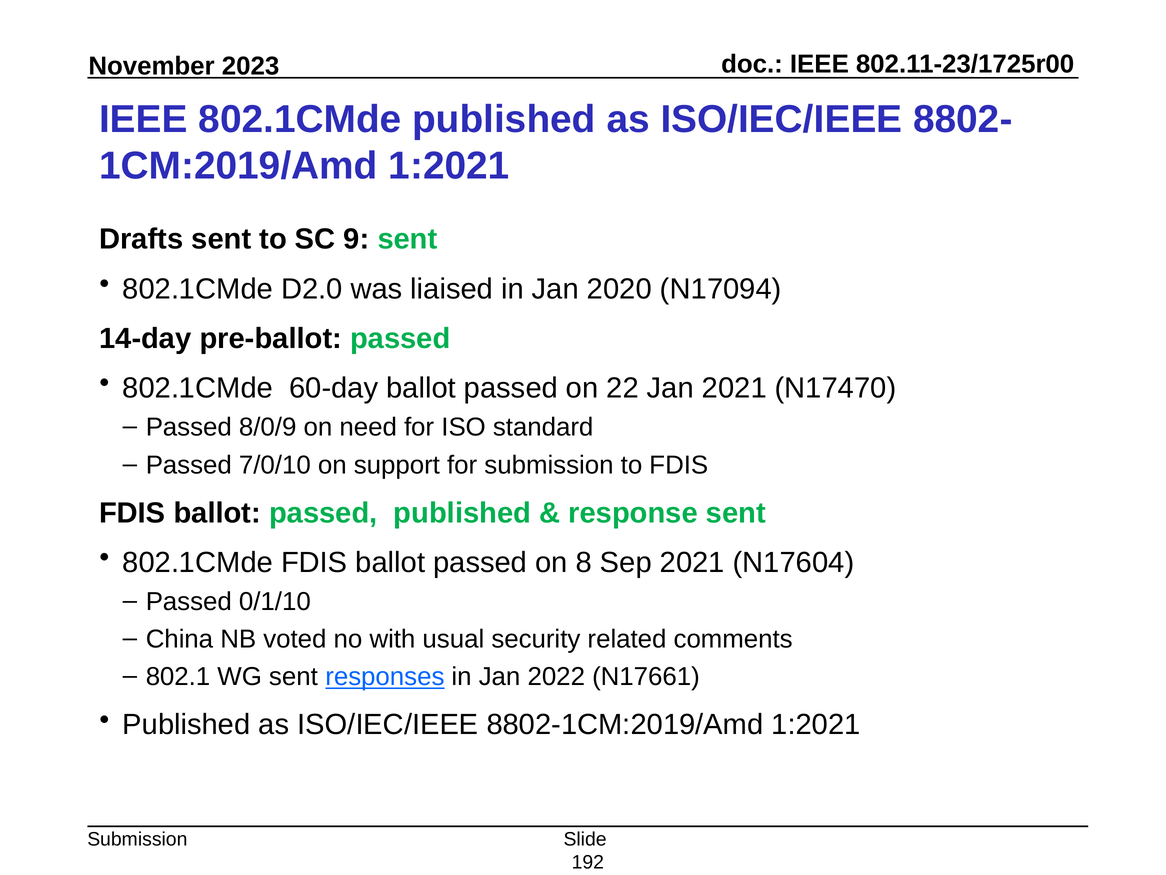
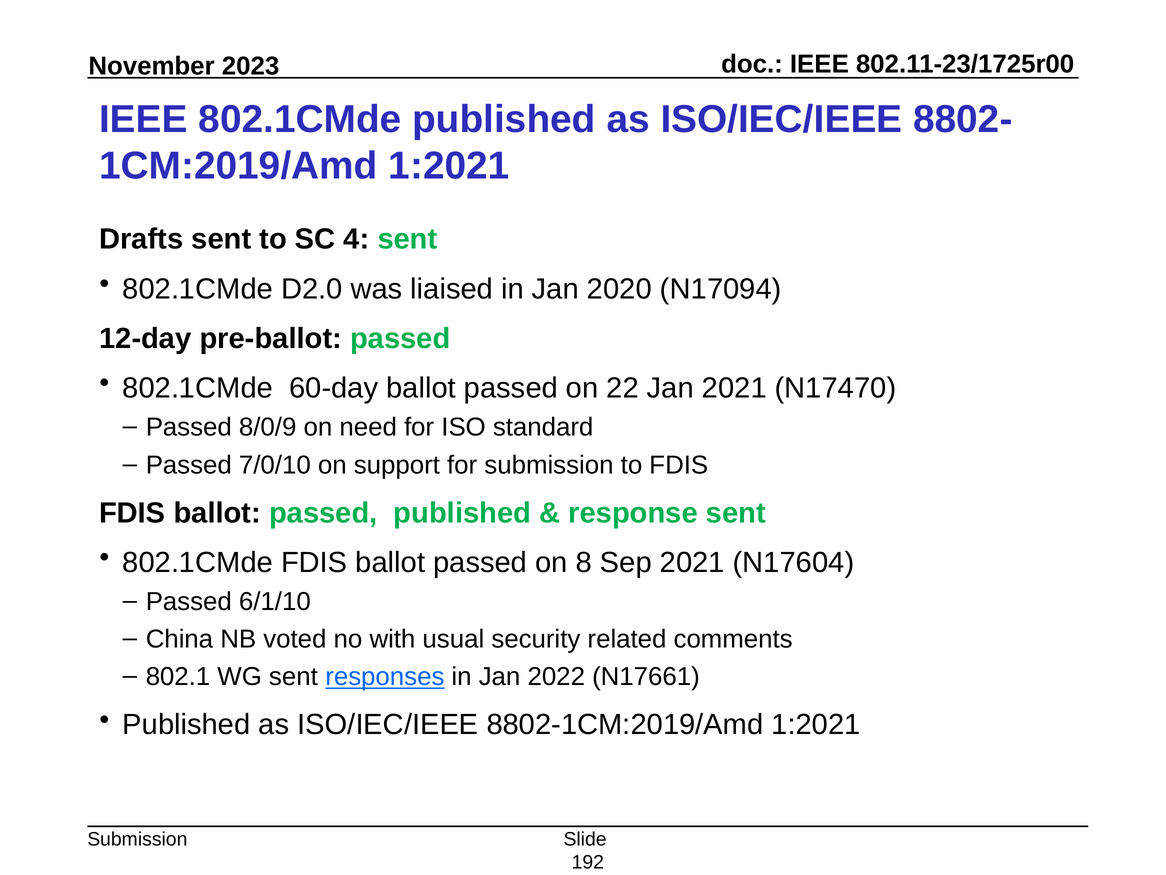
9: 9 -> 4 (356, 239)
14-day: 14-day -> 12-day (145, 338)
0/1/10: 0/1/10 -> 6/1/10 (275, 601)
